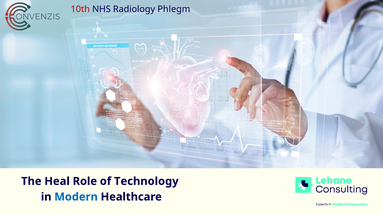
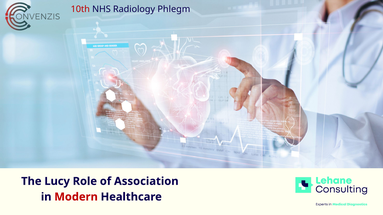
Heal: Heal -> Lucy (57, 182)
Technology: Technology -> Association (146, 182)
Modern colour: blue -> red (76, 197)
